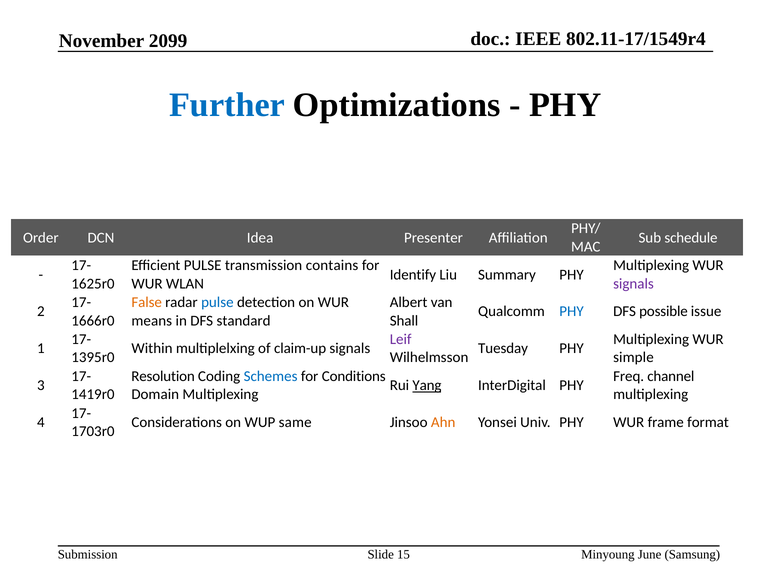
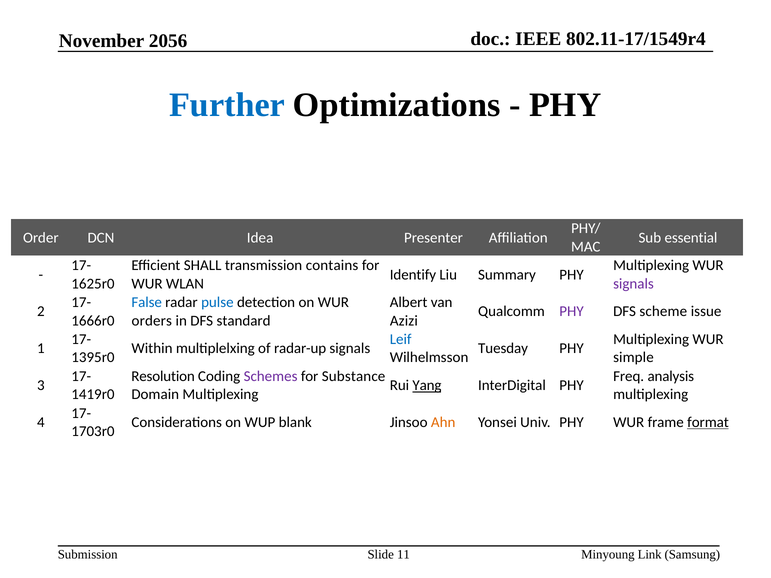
2099: 2099 -> 2056 (168, 41)
schedule: schedule -> essential (691, 238)
Efficient PULSE: PULSE -> SHALL (203, 266)
False colour: orange -> blue (147, 303)
PHY colour: blue -> purple (571, 312)
possible: possible -> scheme (663, 312)
means: means -> orders (152, 321)
Shall: Shall -> Azizi (404, 321)
Leif colour: purple -> blue (401, 339)
claim-up: claim-up -> radar-up (300, 349)
Schemes colour: blue -> purple (271, 376)
Conditions: Conditions -> Substance (354, 376)
channel: channel -> analysis (671, 376)
same: same -> blank (295, 422)
format underline: none -> present (708, 422)
15: 15 -> 11 (403, 555)
June: June -> Link (650, 555)
